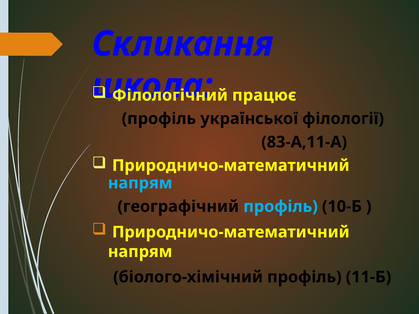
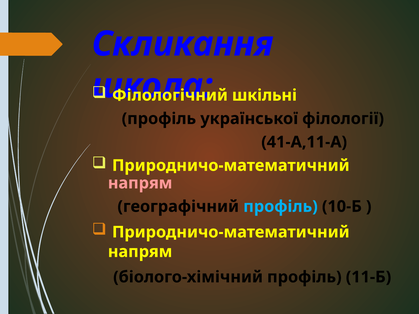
працює: працює -> шкільні (264, 95)
83-А,11-А: 83-А,11-А -> 41-А,11-А (304, 142)
напрям colour: light blue -> pink (140, 183)
